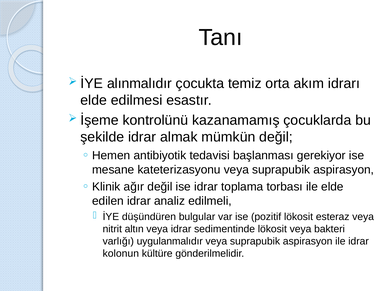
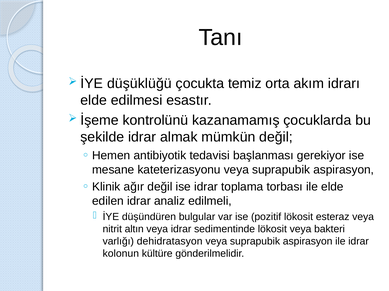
alınmalıdır: alınmalıdır -> düşüklüğü (139, 84)
uygulanmalıdır: uygulanmalıdır -> dehidratasyon (170, 242)
